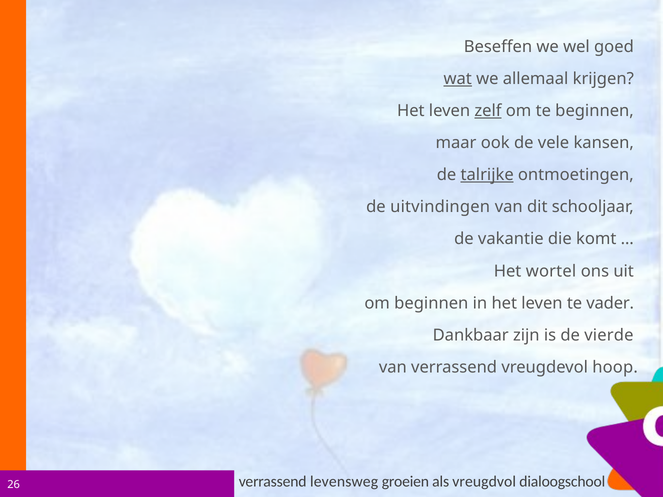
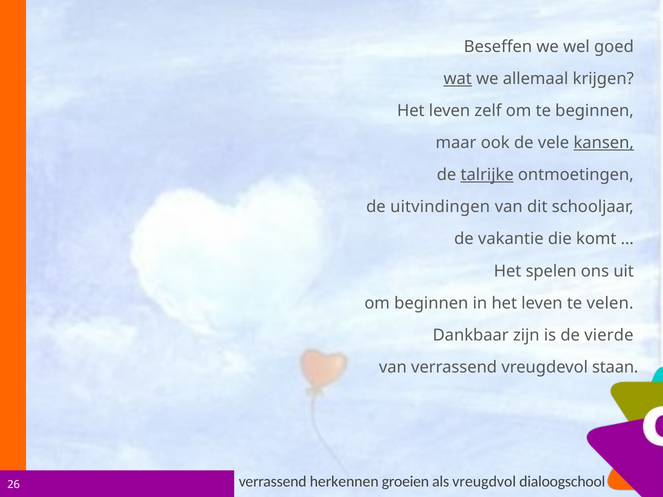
zelf underline: present -> none (488, 111)
kansen underline: none -> present (604, 143)
wortel: wortel -> spelen (551, 271)
vader: vader -> velen (610, 303)
hoop: hoop -> staan (615, 367)
levensweg: levensweg -> herkennen (344, 482)
